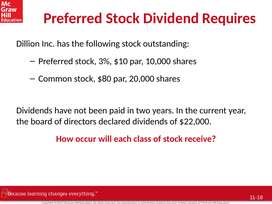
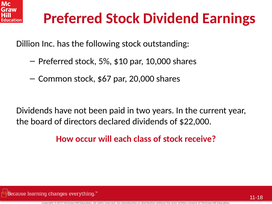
Requires: Requires -> Earnings (229, 18)
3%: 3% -> 5% (105, 61)
$80: $80 -> $67 (104, 79)
